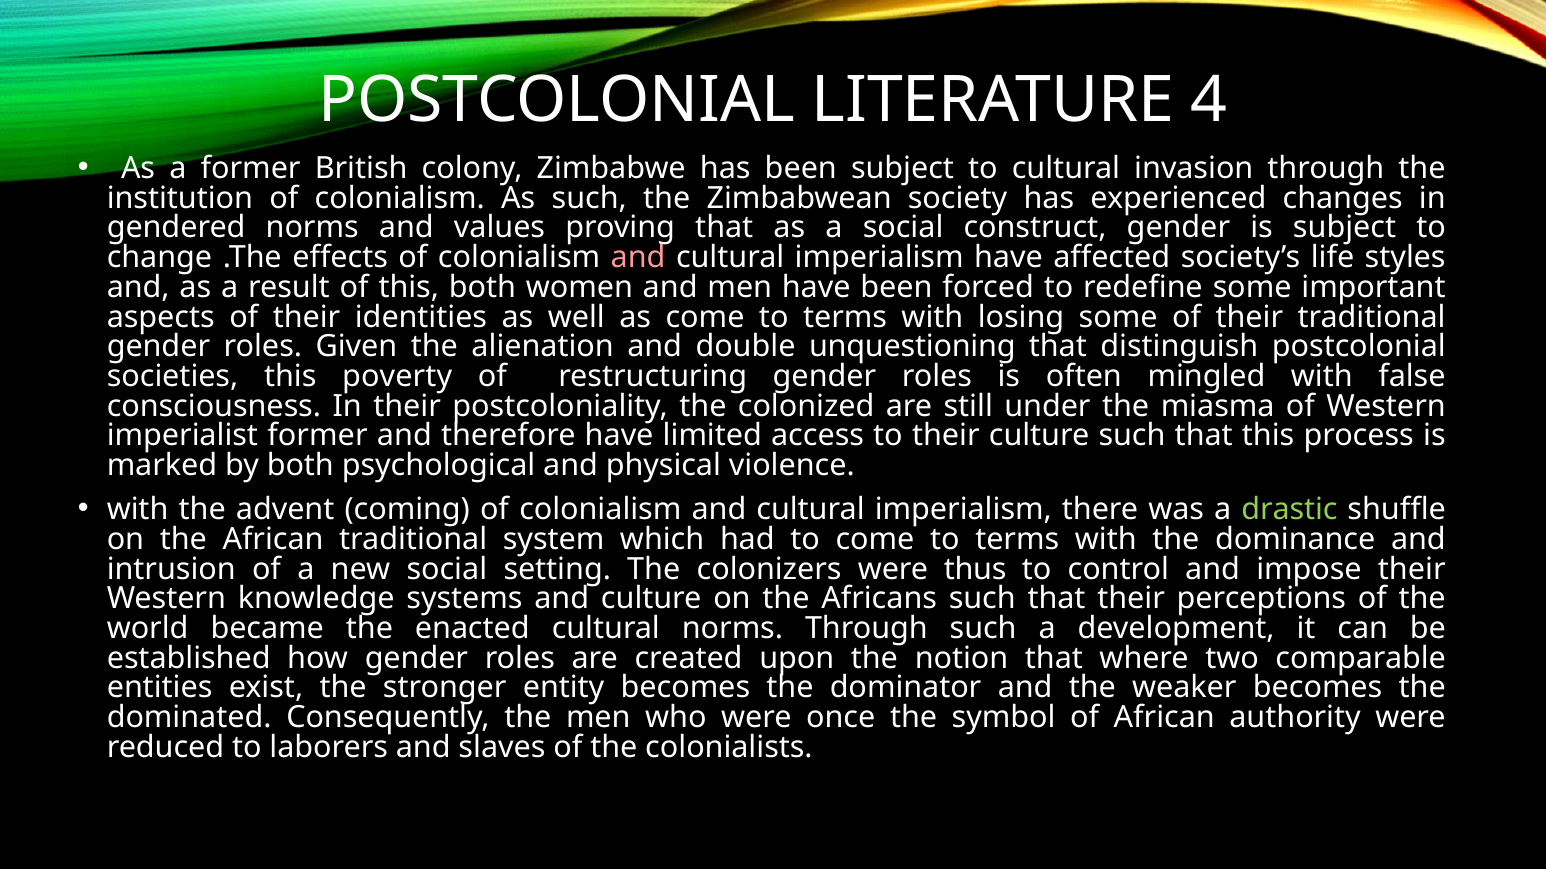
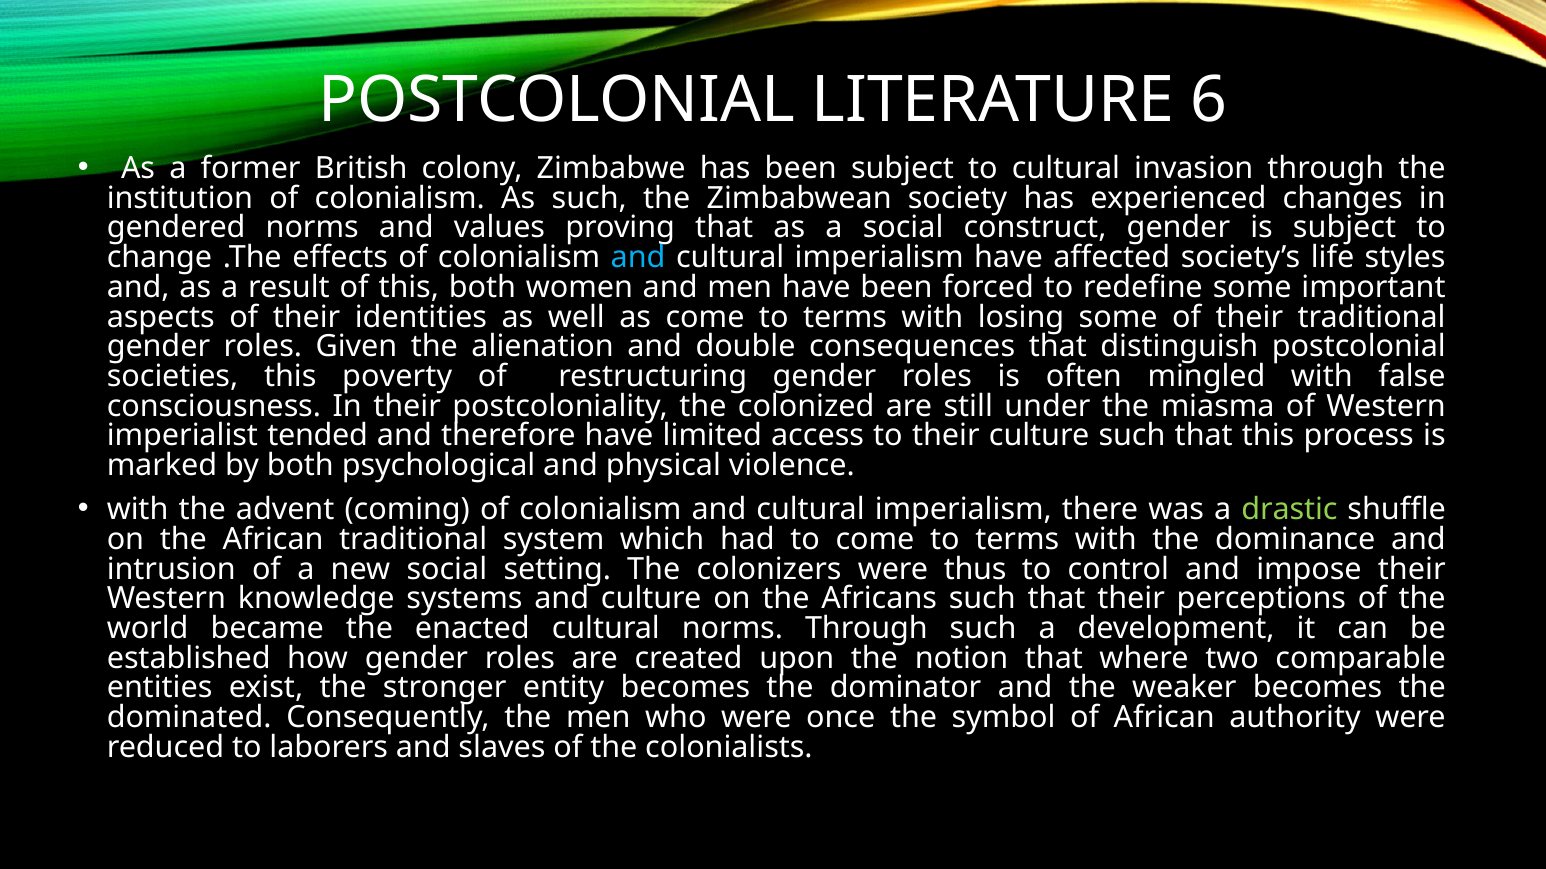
4: 4 -> 6 (1209, 101)
and colour: pink -> light blue (638, 258)
unquestioning: unquestioning -> consequences (912, 347)
imperialist former: former -> tended (318, 436)
